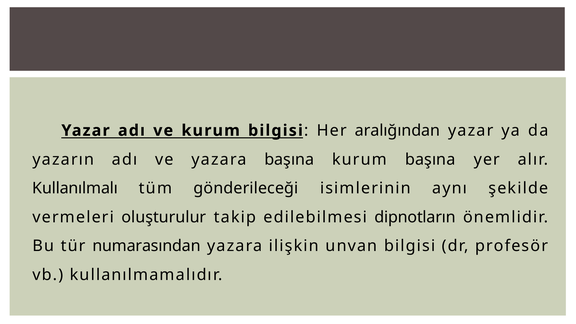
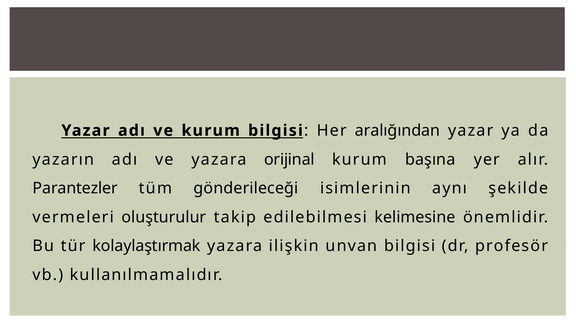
yazara başına: başına -> orijinal (289, 159)
Kullanılmalı: Kullanılmalı -> Parantezler (75, 188)
dipnotların: dipnotların -> kelimesine (415, 217)
numarasından: numarasından -> kolaylaştırmak (146, 246)
